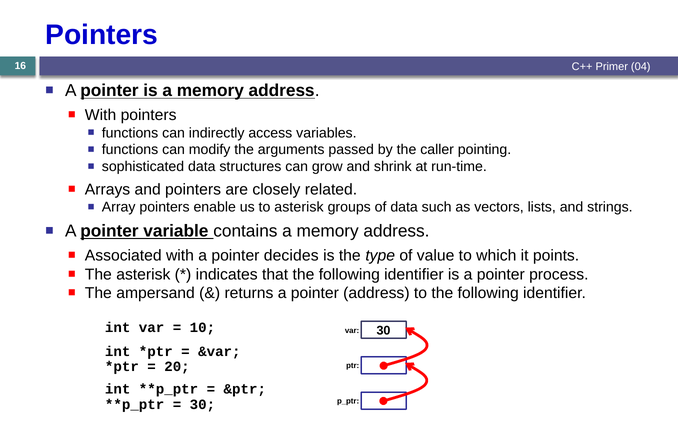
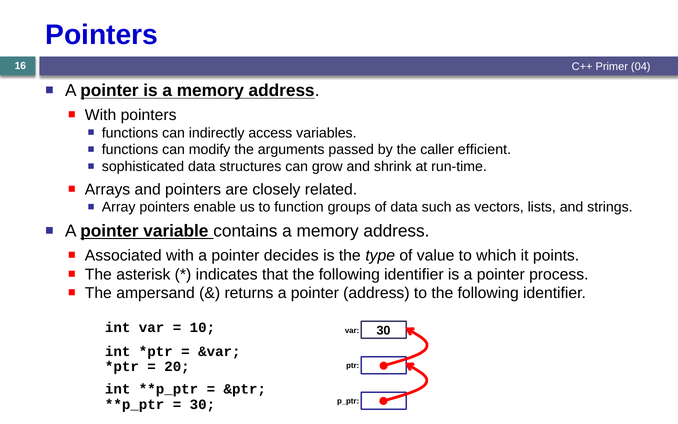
pointing: pointing -> efficient (484, 150)
to asterisk: asterisk -> function (299, 207)
